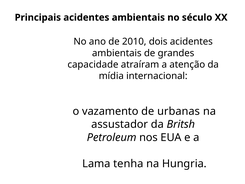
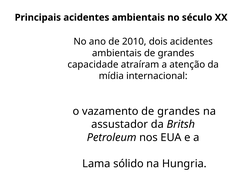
vazamento de urbanas: urbanas -> grandes (179, 111)
tenha: tenha -> sólido (128, 163)
